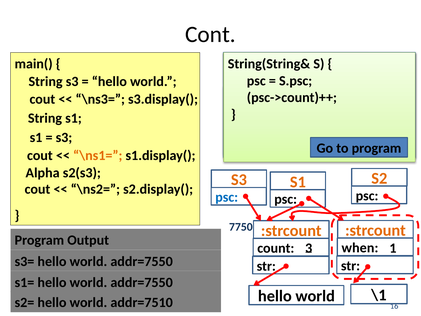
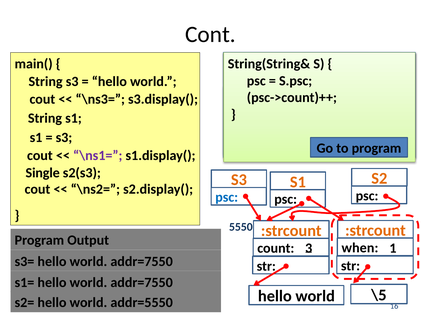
\ns1= colour: orange -> purple (98, 155)
Alpha: Alpha -> Single (43, 173)
7750: 7750 -> 5550 (241, 227)
\1: \1 -> \5 (379, 295)
addr=7510: addr=7510 -> addr=5550 (142, 302)
